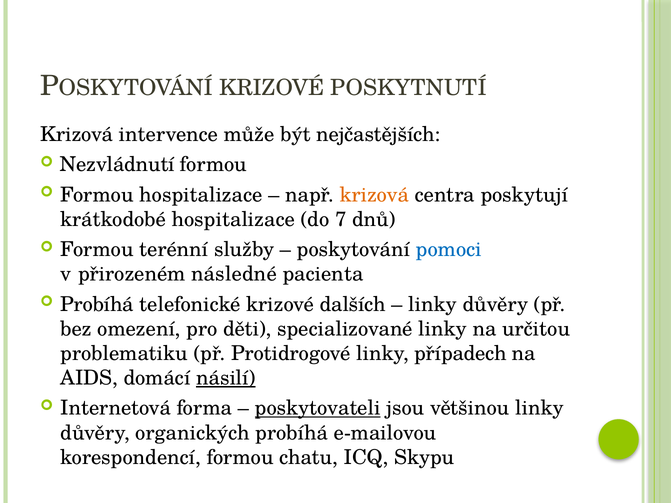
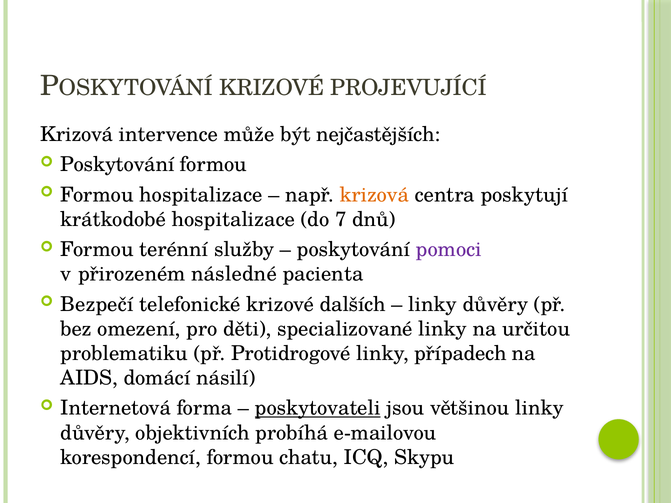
POSKYTNUTÍ: POSKYTNUTÍ -> PROJEVUJÍCÍ (409, 88)
Nezvládnutí: Nezvládnutí -> Poskytování (117, 165)
pomoci colour: blue -> purple (449, 250)
Probíhá: Probíhá -> Bezpečí (97, 304)
násilí underline: present -> none (226, 378)
organických: organických -> objektivních (193, 433)
